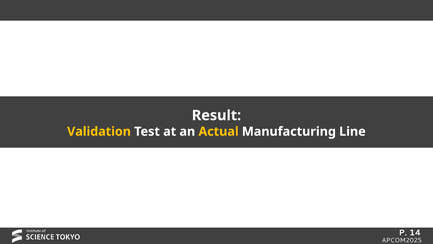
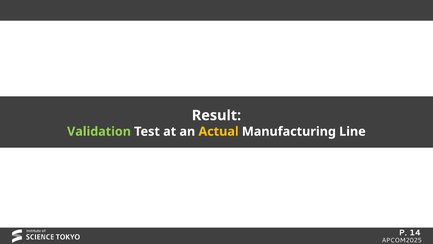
Validation colour: yellow -> light green (99, 131)
